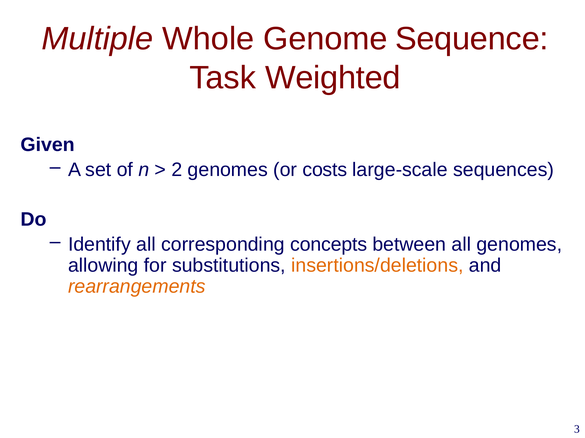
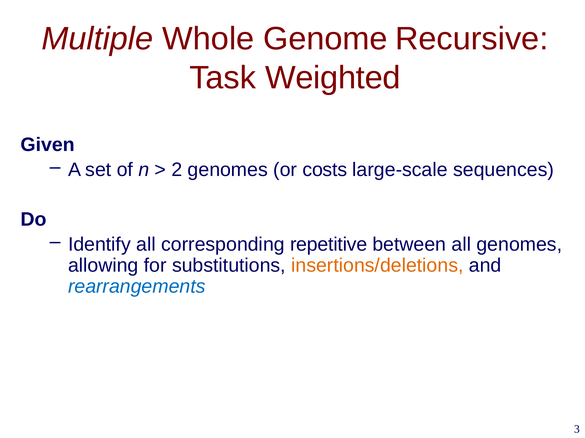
Sequence: Sequence -> Recursive (472, 39)
concepts: concepts -> repetitive (329, 245)
rearrangements colour: orange -> blue (137, 287)
